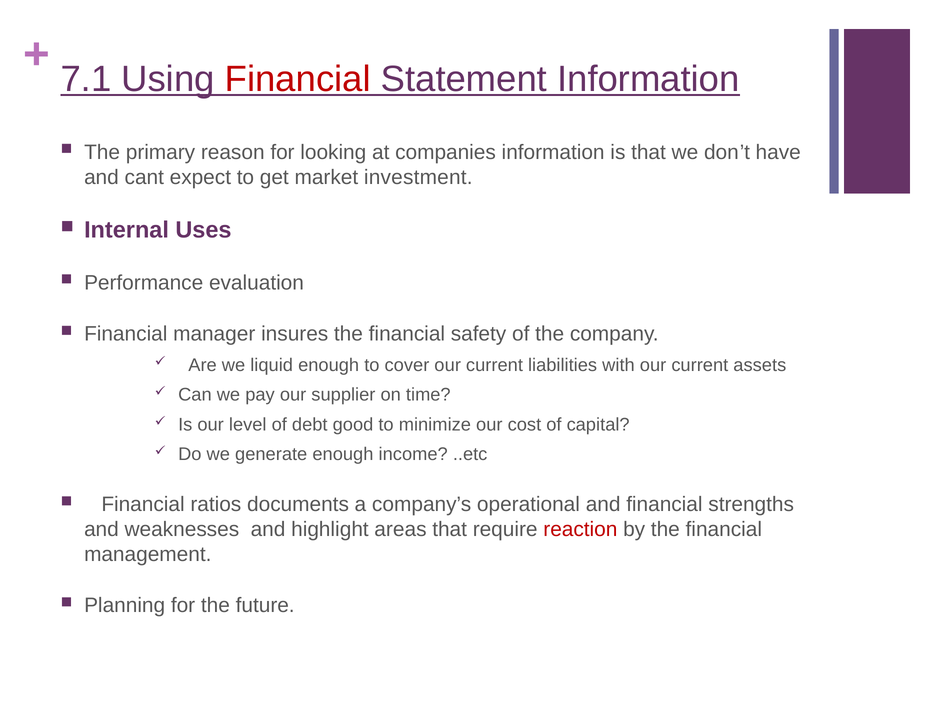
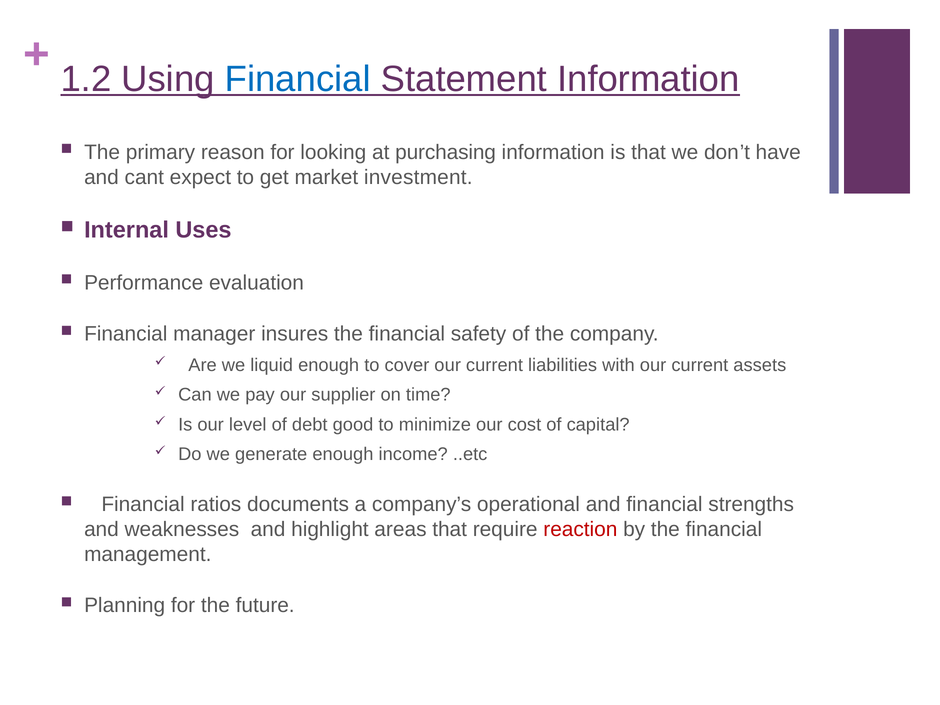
7.1: 7.1 -> 1.2 (86, 79)
Financial colour: red -> blue (298, 79)
companies: companies -> purchasing (446, 152)
